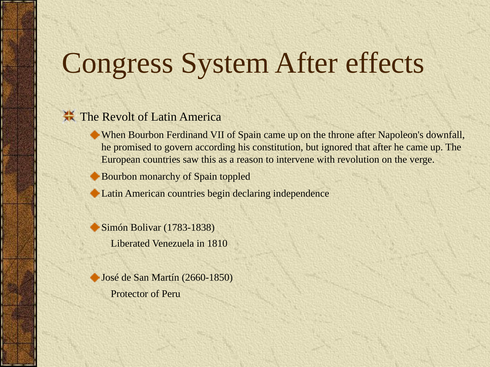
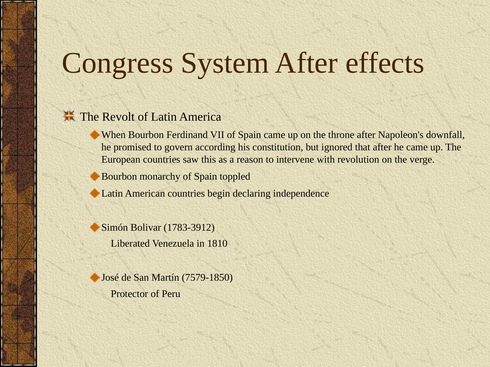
1783-1838: 1783-1838 -> 1783-3912 (189, 228)
2660-1850: 2660-1850 -> 7579-1850 (207, 278)
